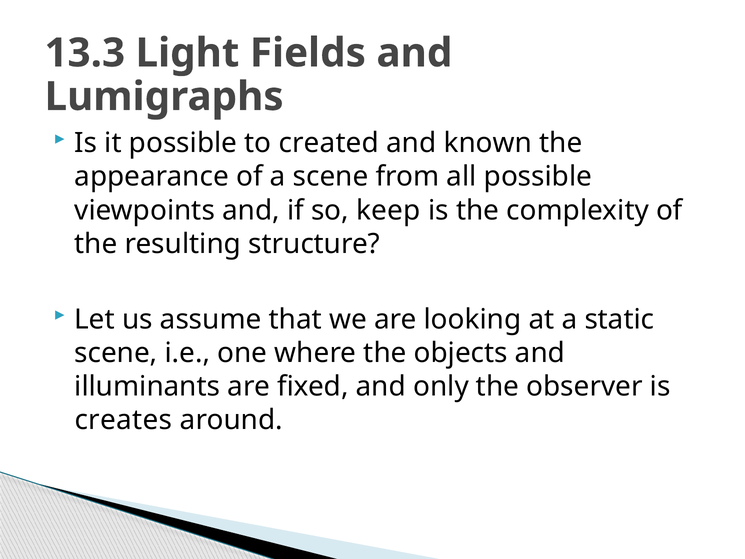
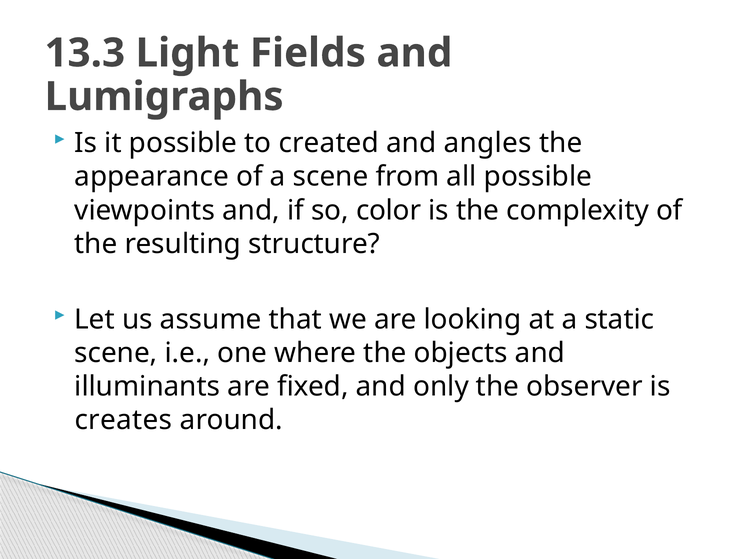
known: known -> angles (488, 143)
keep: keep -> color (389, 210)
